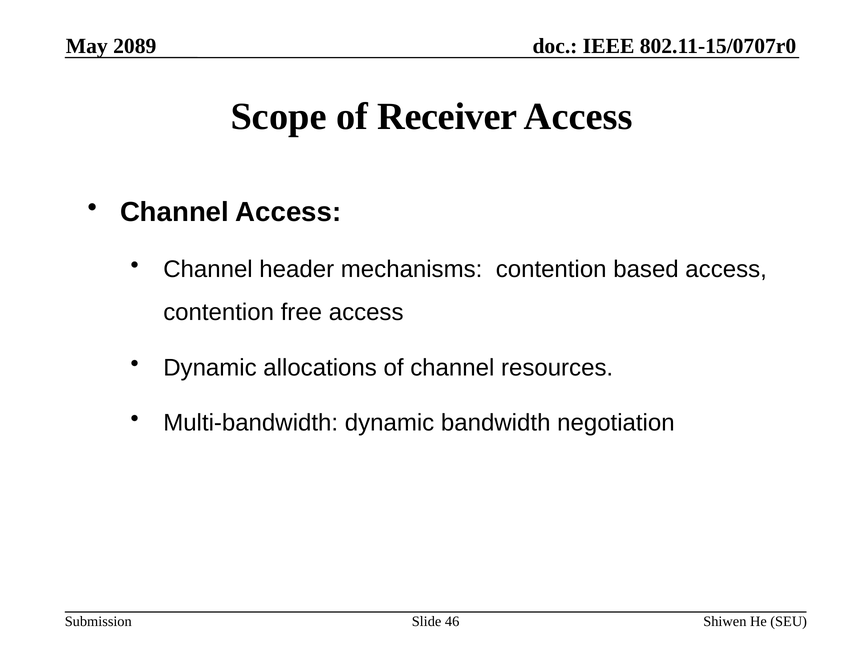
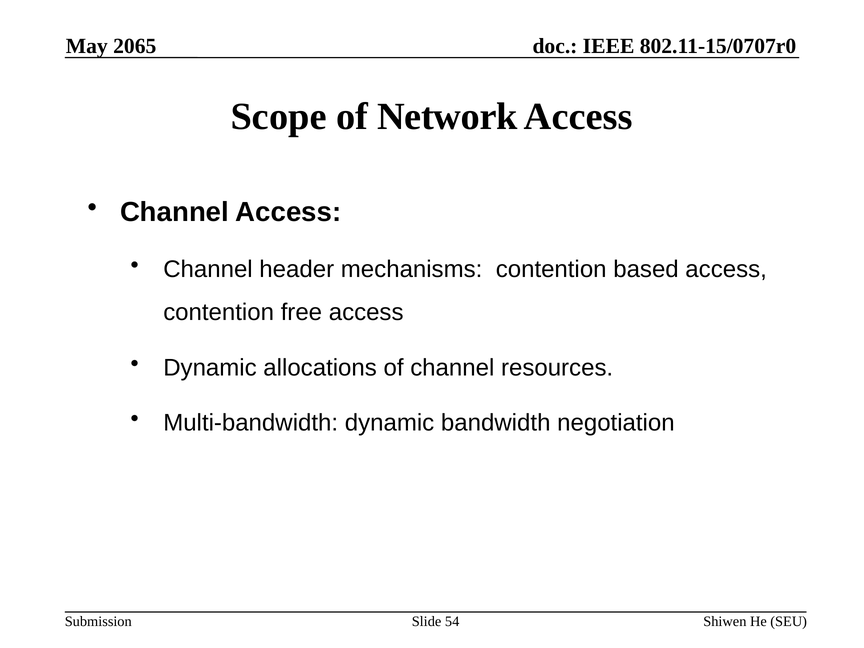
2089: 2089 -> 2065 (135, 46)
Receiver: Receiver -> Network (447, 116)
46: 46 -> 54 (452, 621)
